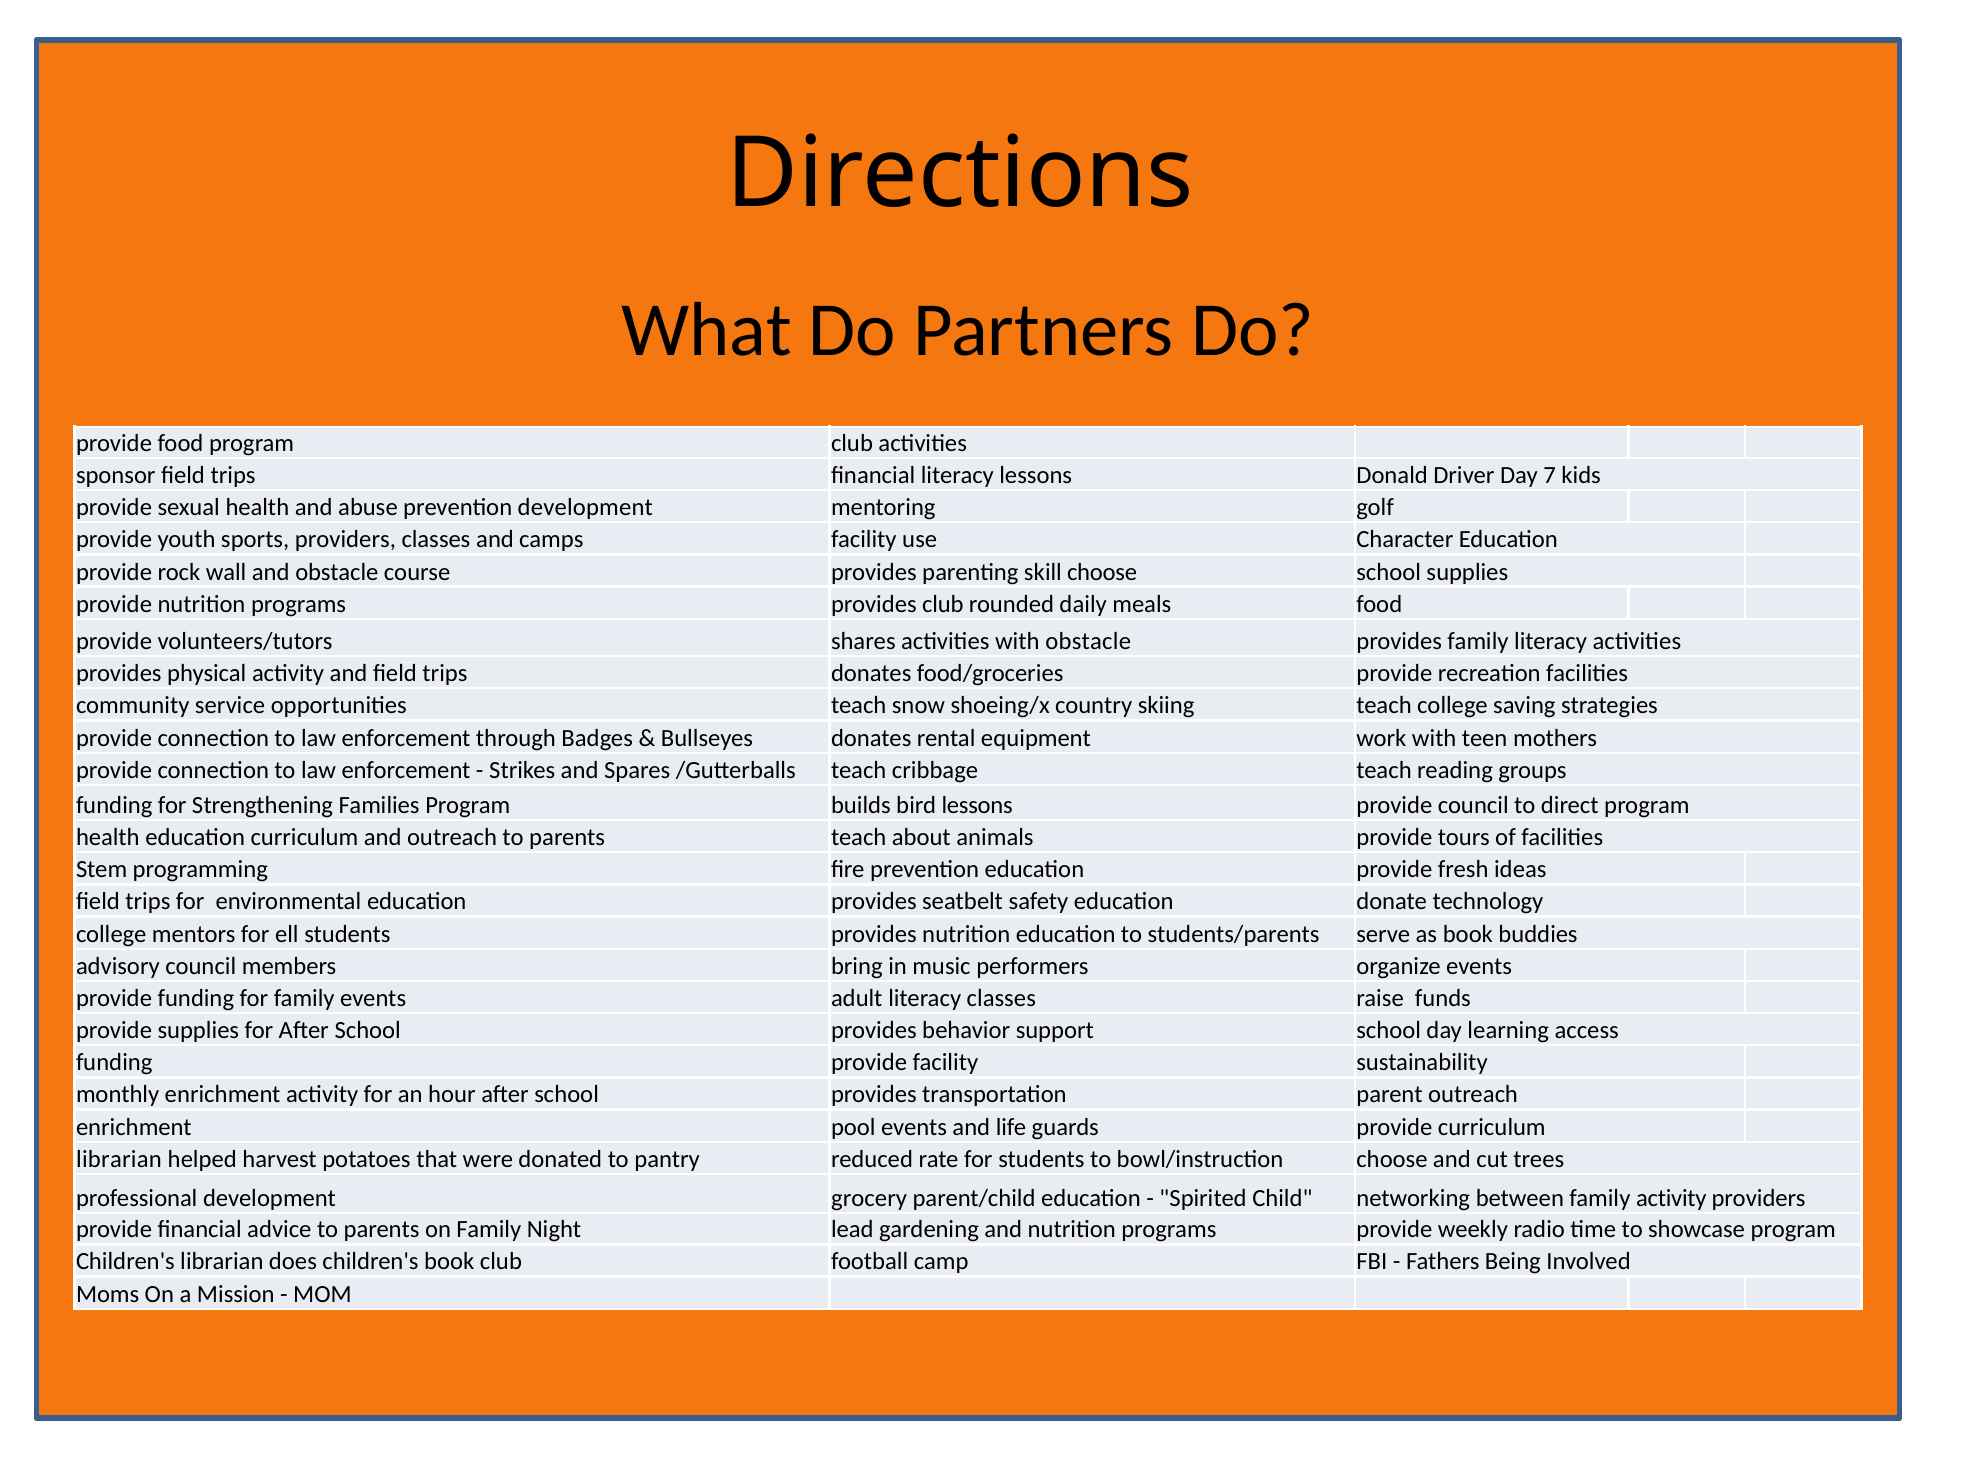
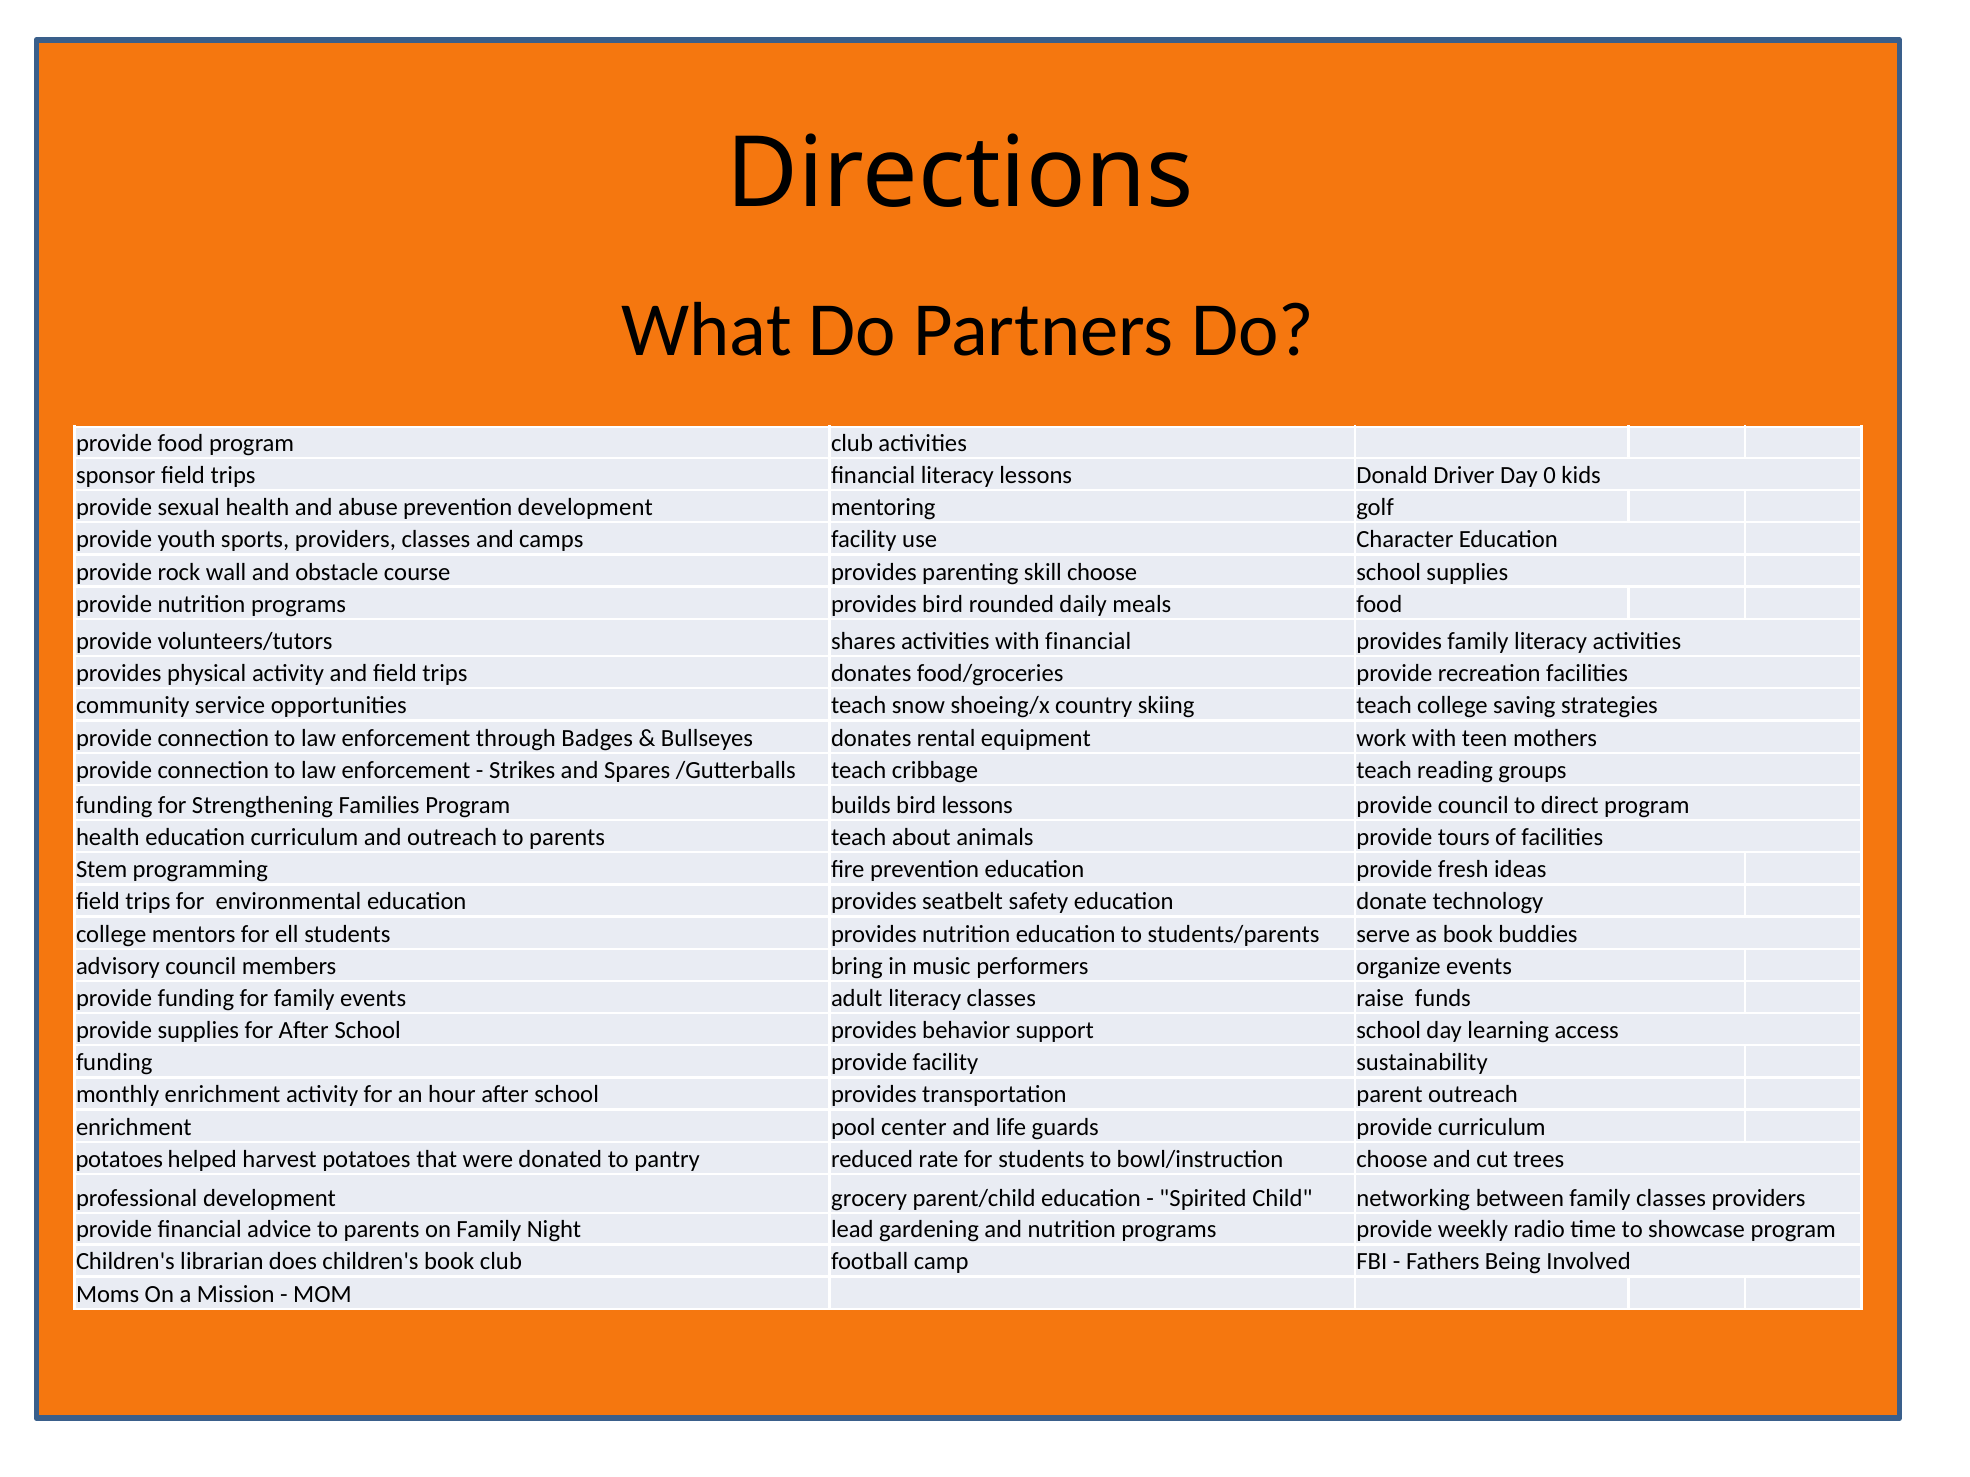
7: 7 -> 0 (1550, 476)
provides club: club -> bird (943, 604)
with obstacle: obstacle -> financial (1088, 642)
pool events: events -> center (914, 1127)
librarian: librarian -> potatoes (119, 1160)
family activity: activity -> classes (1671, 1199)
